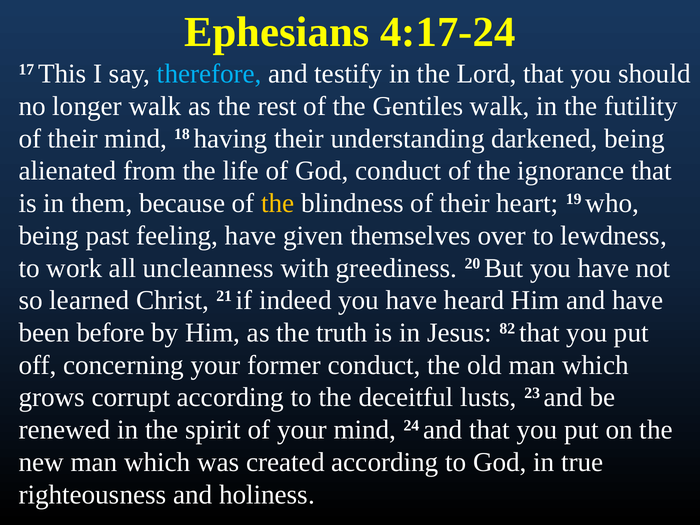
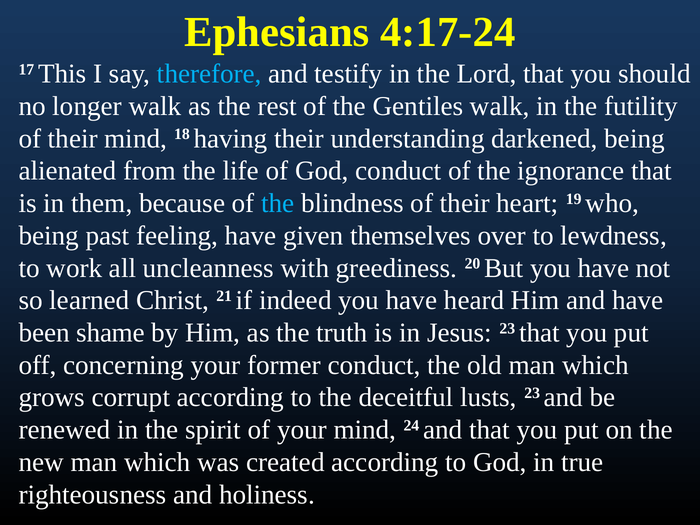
the colour: yellow -> light blue (278, 203)
before: before -> shame (111, 333)
Jesus 82: 82 -> 23 (507, 328)
